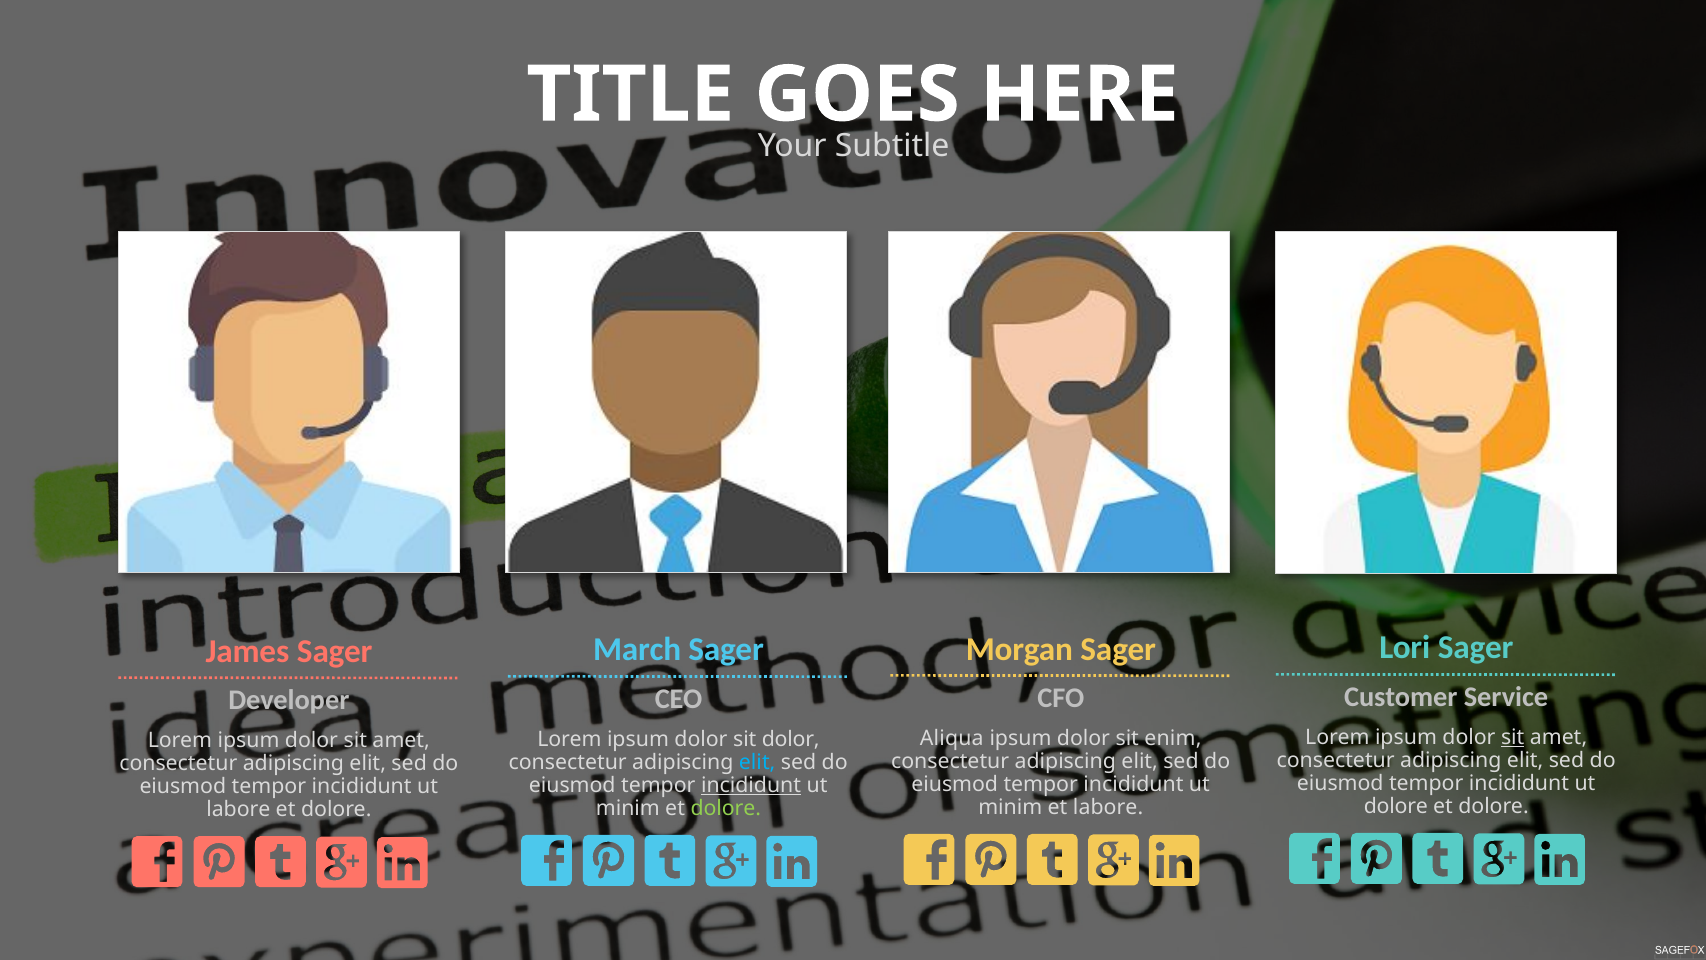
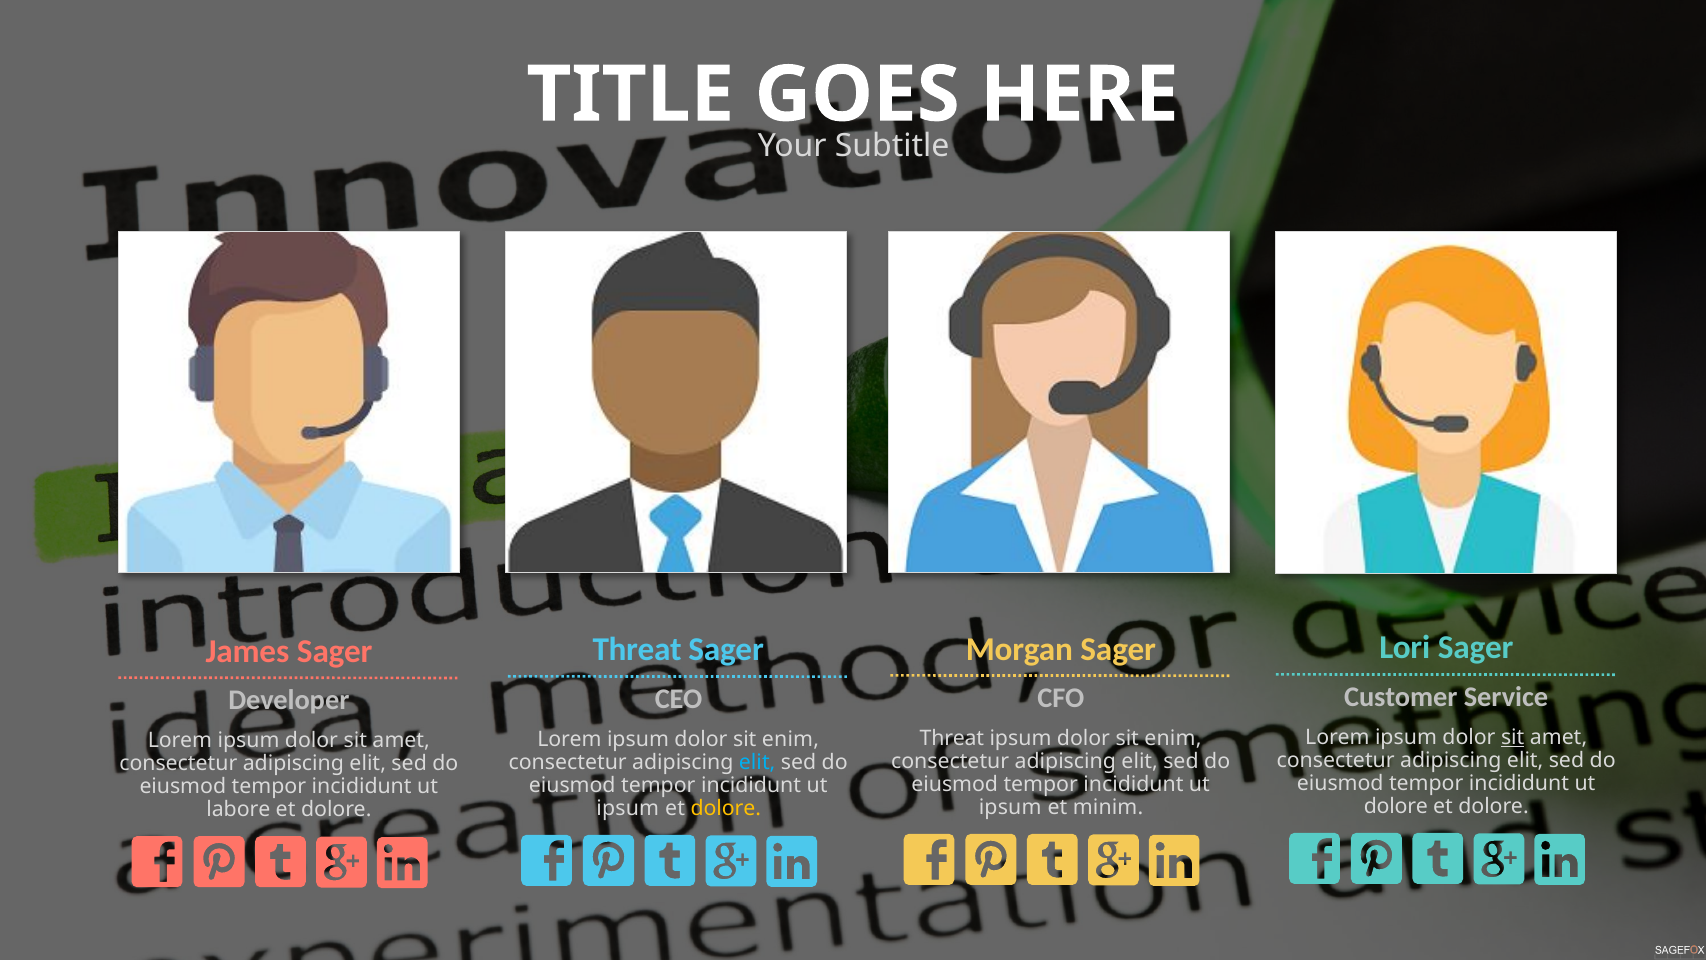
March: March -> Threat (637, 650)
Aliqua: Aliqua -> Threat (952, 738)
dolor: dolor -> enim (791, 739)
incididunt underline: present -> none (751, 785)
minim: minim -> ipsum (1010, 807)
et labore: labore -> minim (1108, 807)
minim: minim -> ipsum (628, 808)
dolore colour: light green -> yellow (726, 808)
